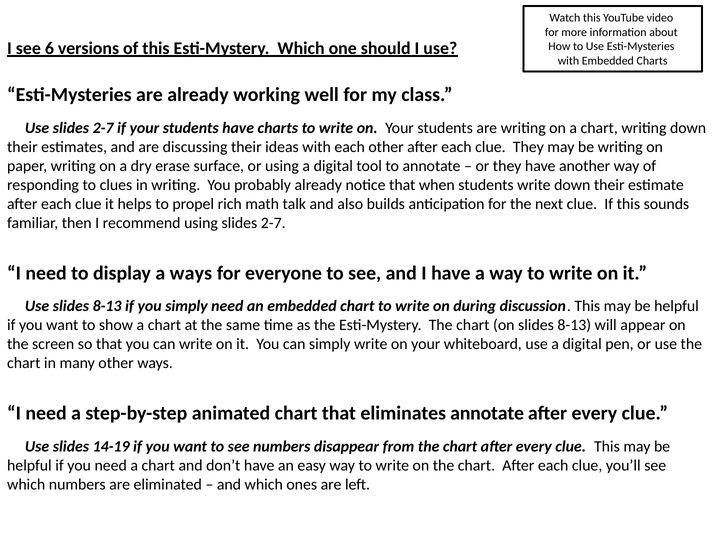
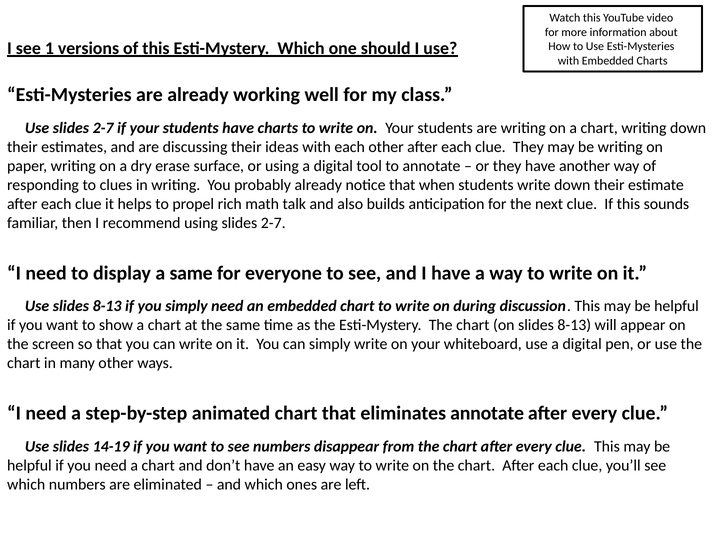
6: 6 -> 1 (49, 48)
a ways: ways -> same (191, 273)
